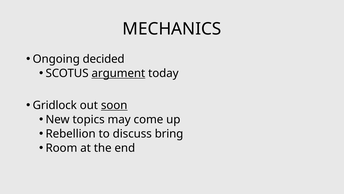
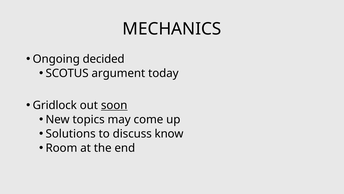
argument underline: present -> none (118, 73)
Rebellion: Rebellion -> Solutions (71, 133)
bring: bring -> know (169, 133)
